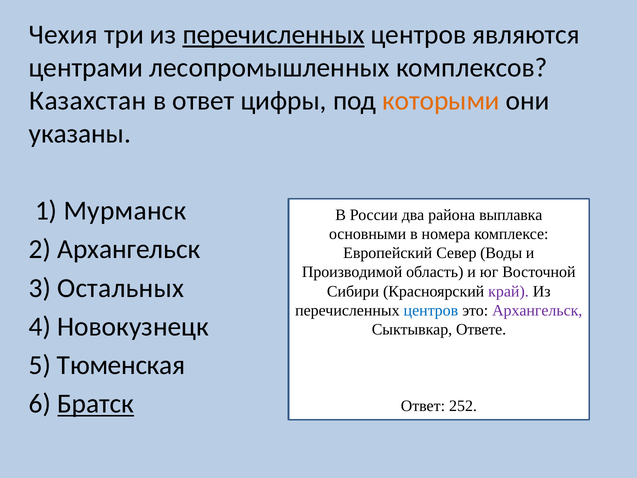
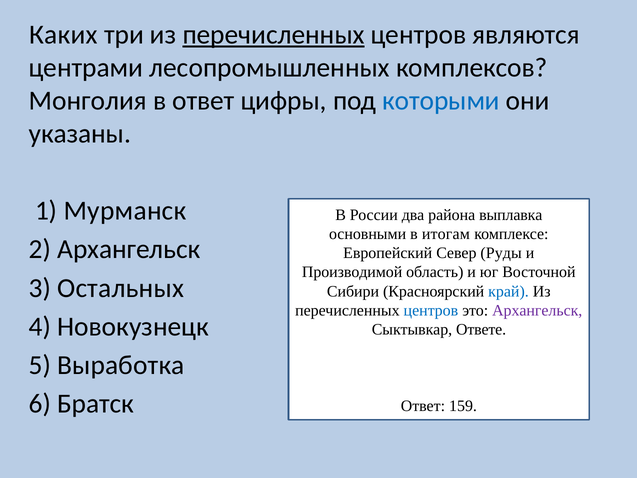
Чехия: Чехия -> Каких (63, 35)
Казахстан: Казахстан -> Монголия (88, 101)
которыми colour: orange -> blue (441, 101)
номера: номера -> итогам (446, 234)
Воды: Воды -> Руды (501, 253)
край colour: purple -> blue (509, 291)
Тюменская: Тюменская -> Выработка (121, 365)
Братск underline: present -> none (96, 404)
252: 252 -> 159 (463, 406)
